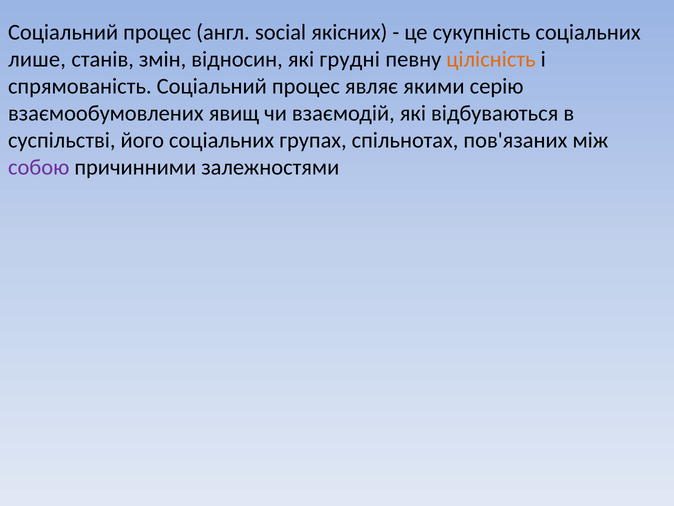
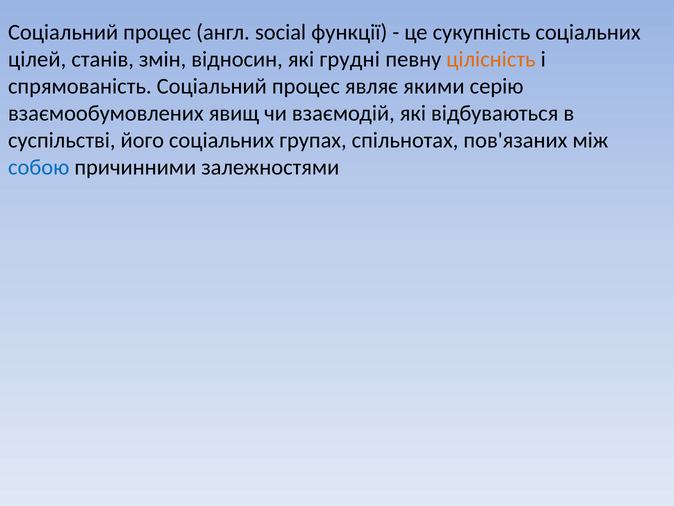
якісних: якісних -> функції (349, 32)
лише: лише -> цілей (37, 59)
собою colour: purple -> blue (39, 167)
